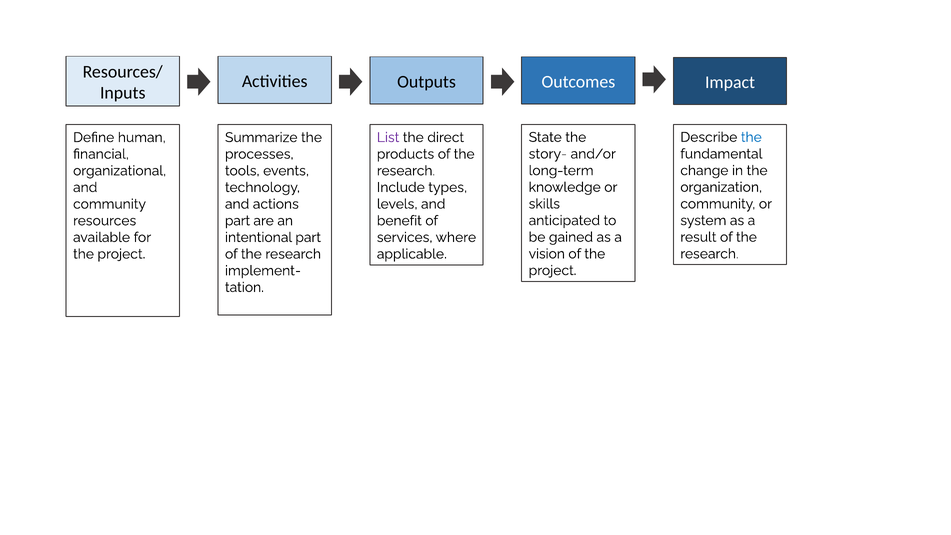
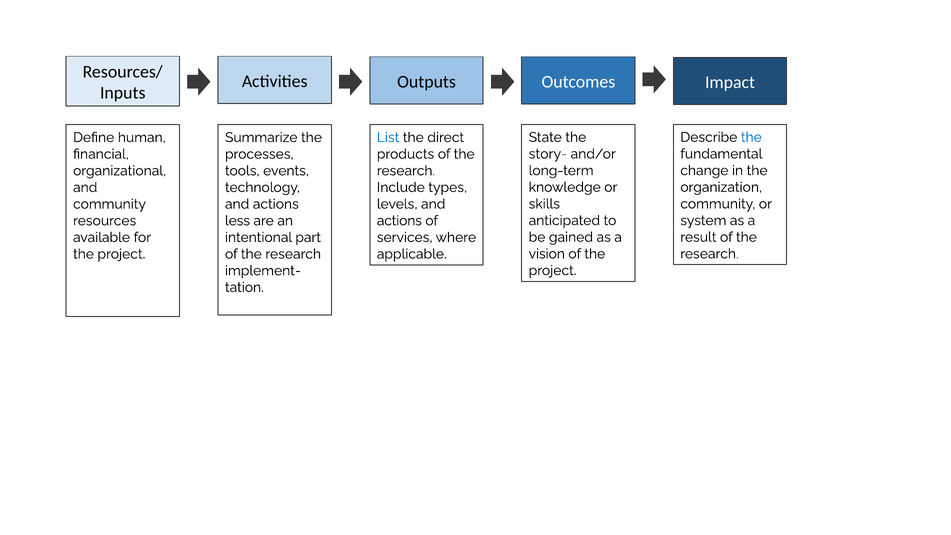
List colour: purple -> blue (388, 137)
part: part -> less (237, 221)
benefit: benefit -> actions (399, 221)
